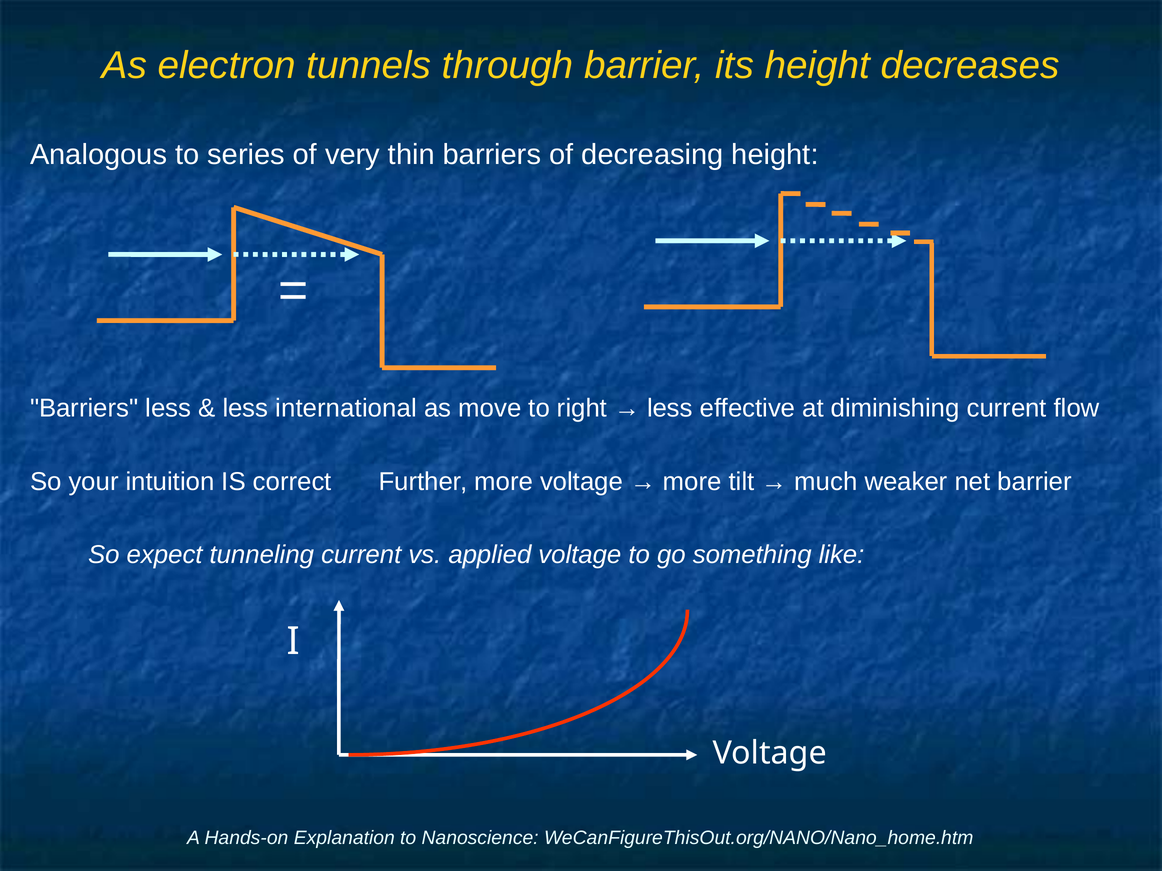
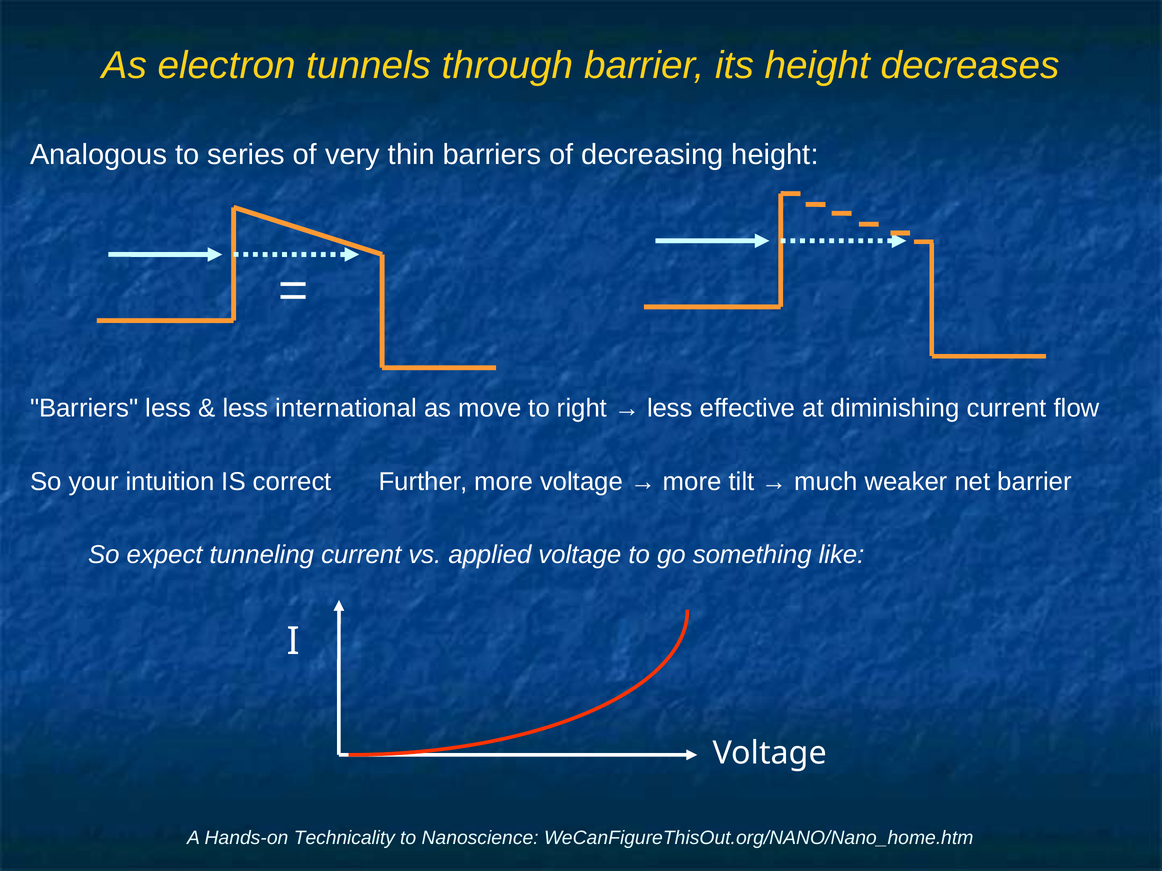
Explanation: Explanation -> Technicality (344, 838)
